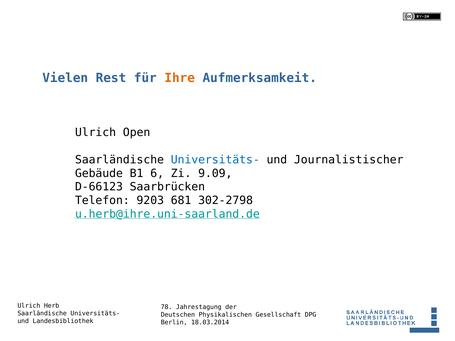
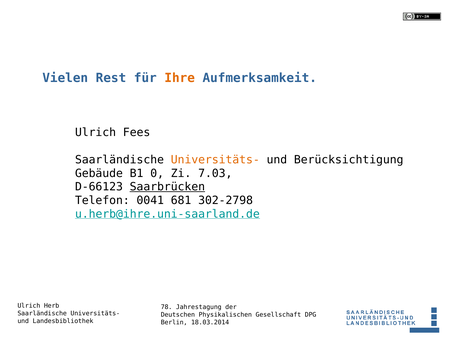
Open: Open -> Fees (137, 132)
Universitäts- colour: blue -> orange (215, 160)
Journalistischer: Journalistischer -> Berücksichtigung (349, 160)
6: 6 -> 0 (157, 173)
9.09: 9.09 -> 7.03 (215, 173)
Saarbrücken underline: none -> present (167, 187)
9203: 9203 -> 0041 (150, 201)
